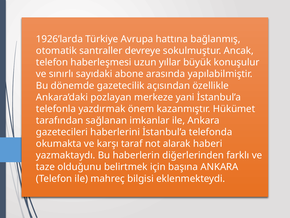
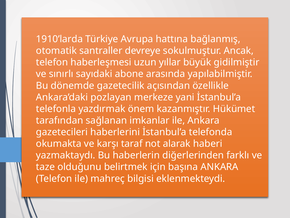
1926’larda: 1926’larda -> 1910’larda (59, 39)
konuşulur: konuşulur -> gidilmiştir (237, 62)
